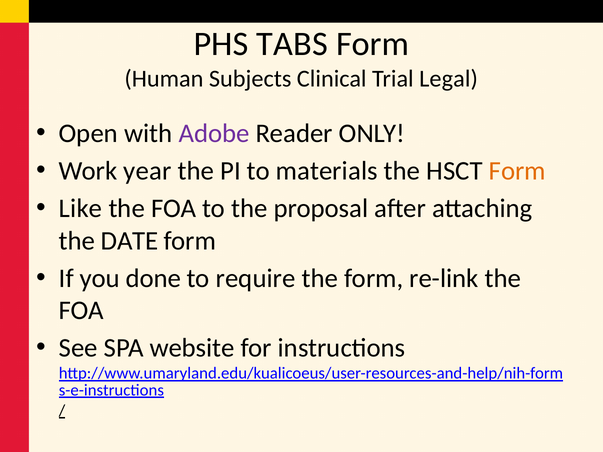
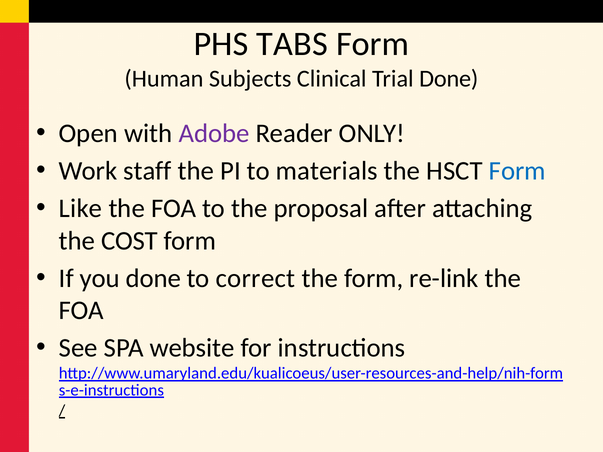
Trial Legal: Legal -> Done (449, 79)
year: year -> staff (147, 171)
Form colour: orange -> blue (517, 171)
DATE: DATE -> COST (130, 241)
require: require -> correct (256, 278)
